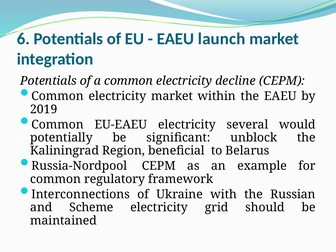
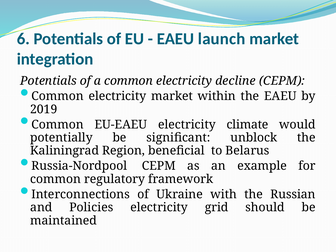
several: several -> climate (247, 125)
Scheme: Scheme -> Policies (91, 207)
